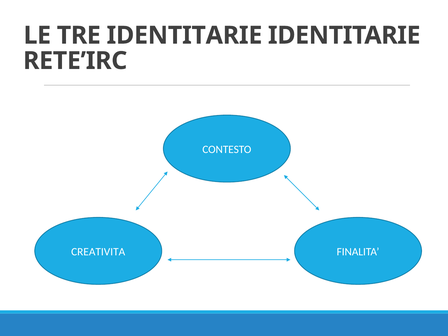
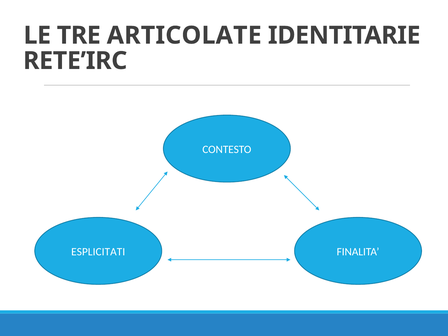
TRE IDENTITARIE: IDENTITARIE -> ARTICOLATE (184, 35)
CREATIVITA: CREATIVITA -> ESPLICITATI (98, 252)
